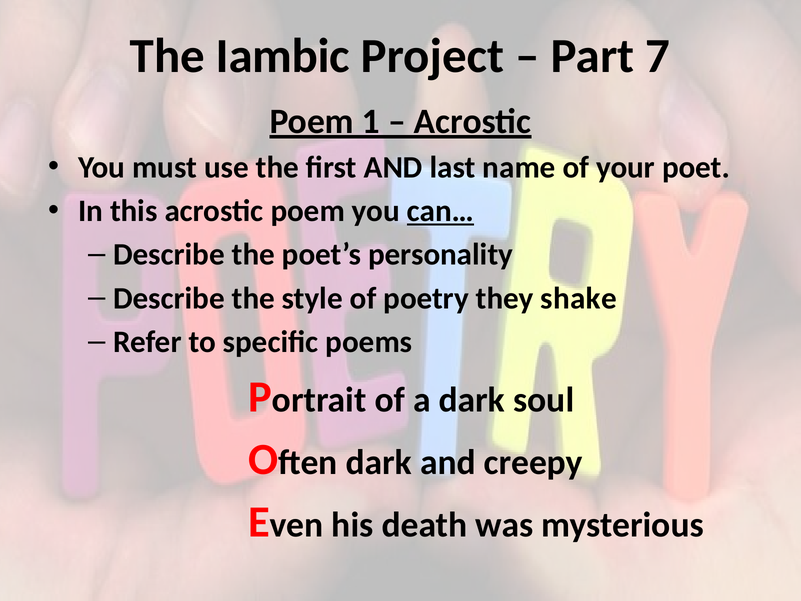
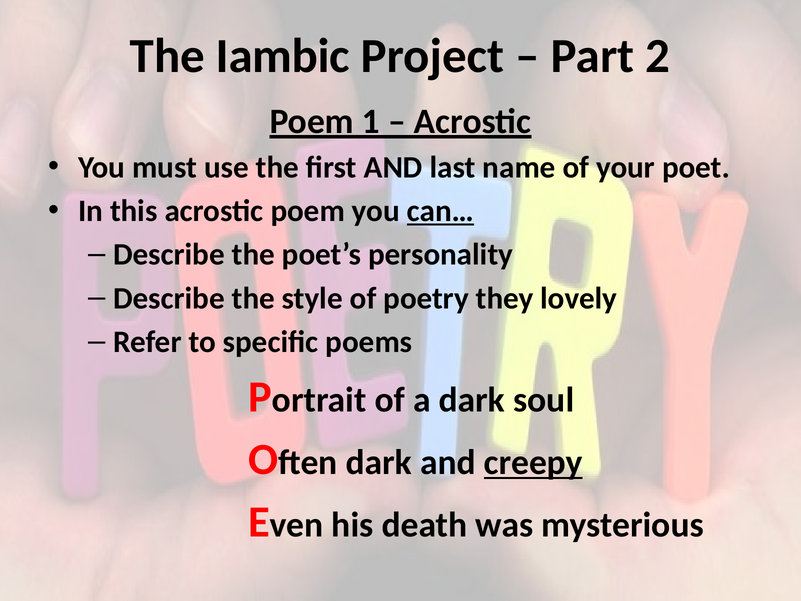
7: 7 -> 2 (658, 56)
shake: shake -> lovely (579, 298)
creepy underline: none -> present (533, 462)
